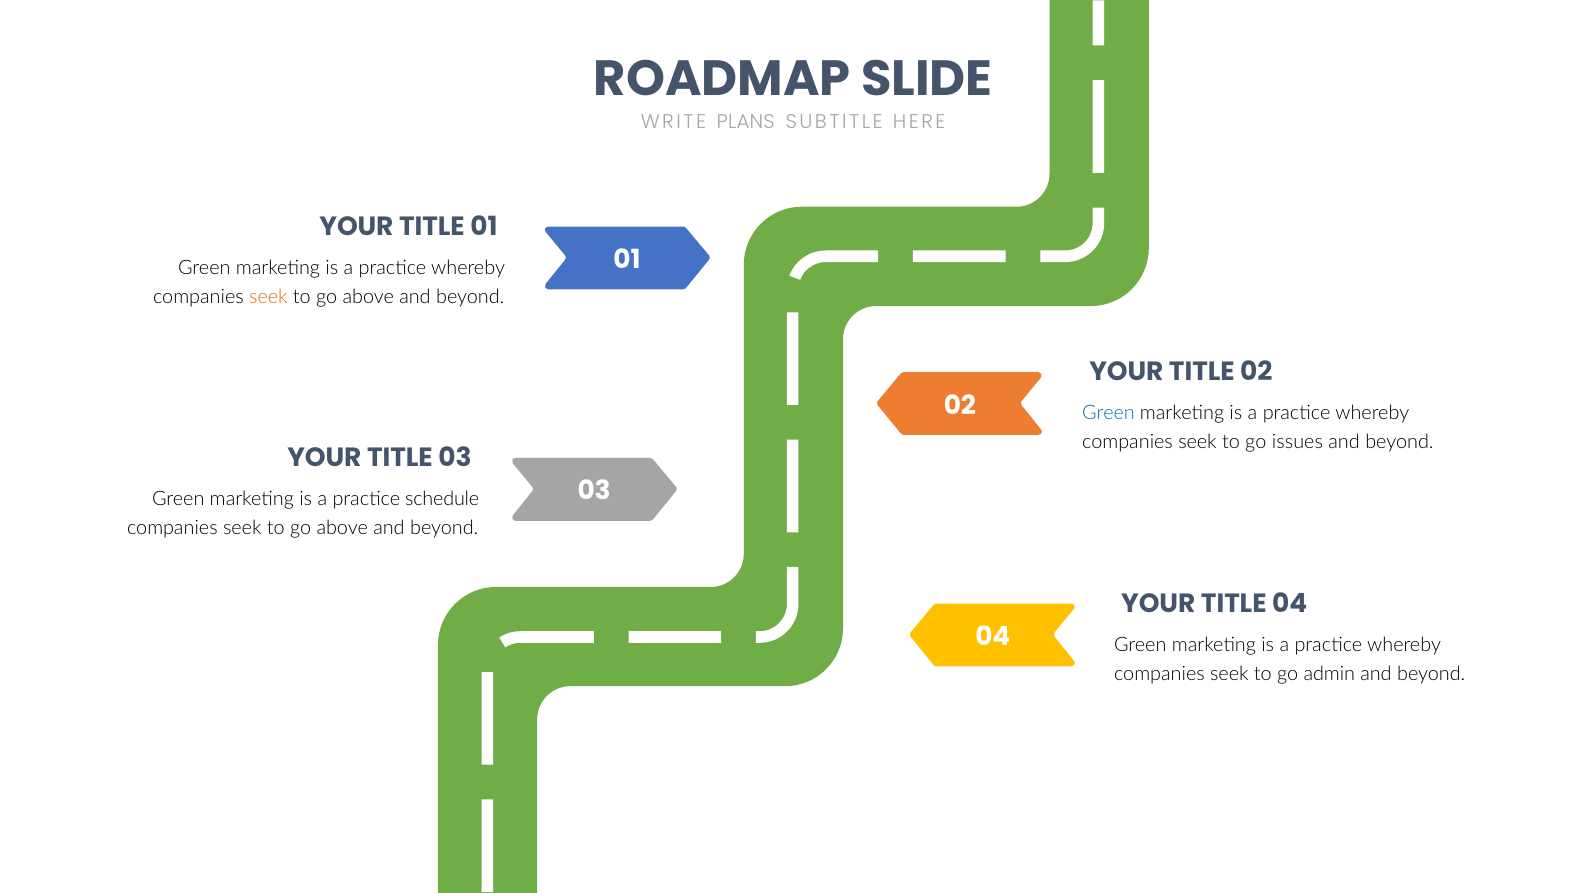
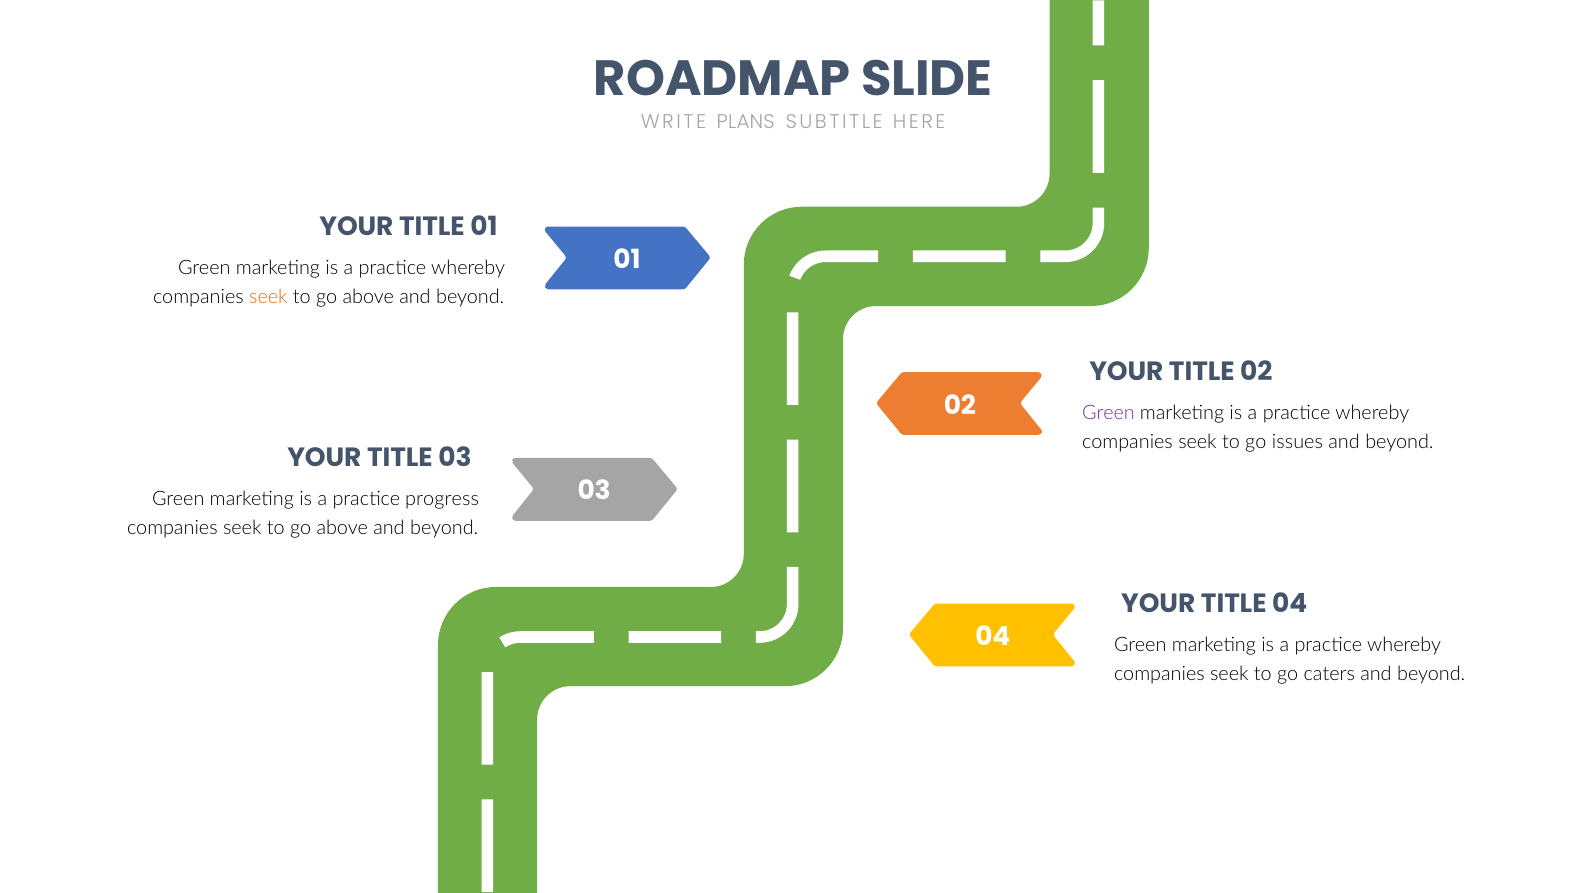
Green colour: blue -> purple (1108, 413)
schedule: schedule -> progress (442, 499)
admin: admin -> caters (1329, 673)
